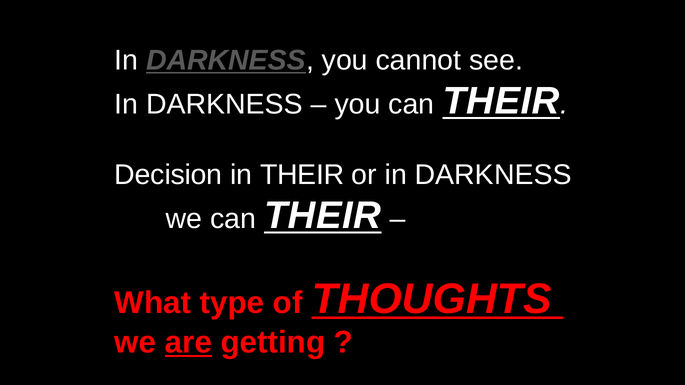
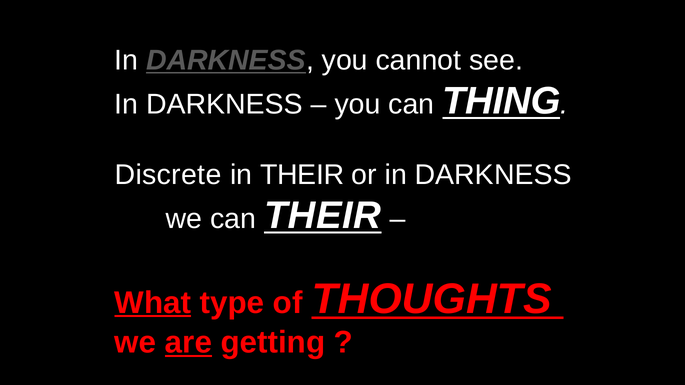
you can THEIR: THEIR -> THING (501, 101)
Decision: Decision -> Discrete (168, 175)
What underline: none -> present (153, 303)
